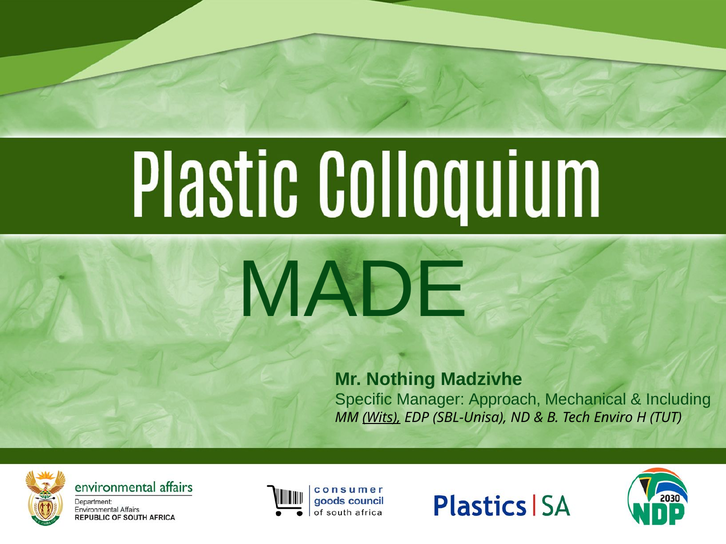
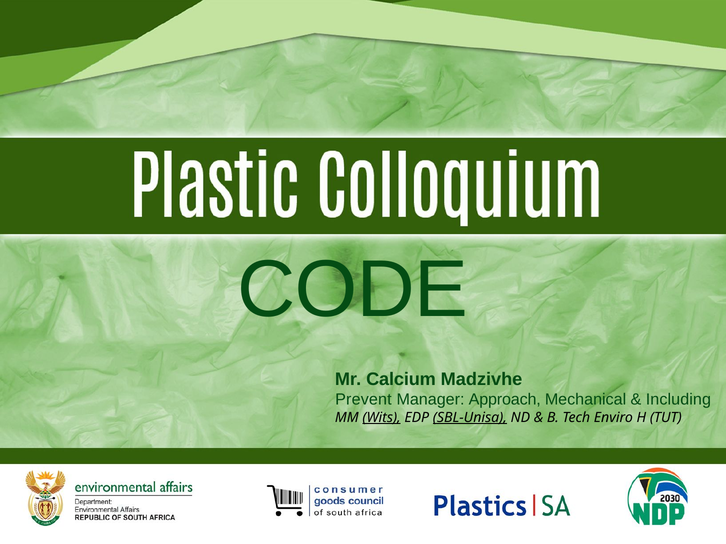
MADE: MADE -> CODE (353, 290)
Nothing: Nothing -> Calcium (401, 379)
Specific: Specific -> Prevent (363, 400)
SBL-Unisa underline: none -> present (470, 418)
